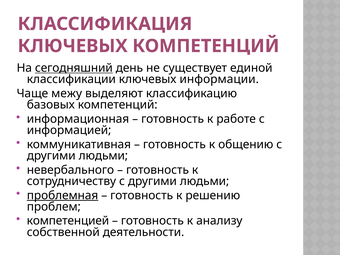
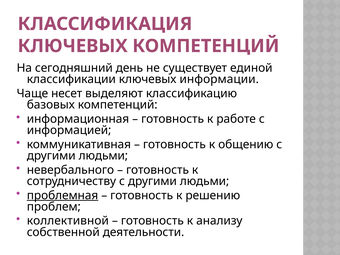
сегодняшний underline: present -> none (74, 68)
межу: межу -> несет (67, 93)
компетенцией: компетенцией -> коллективной (68, 221)
